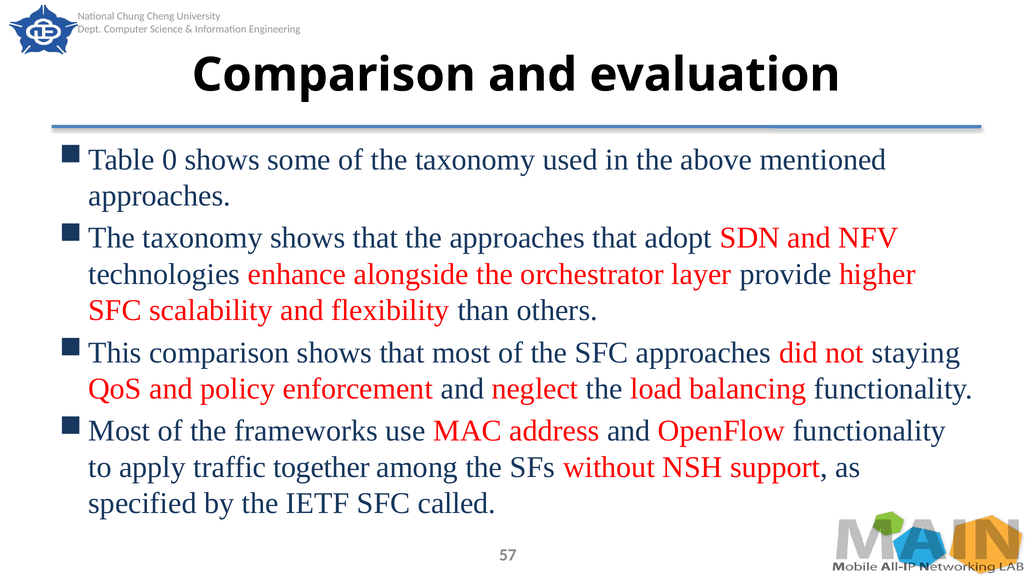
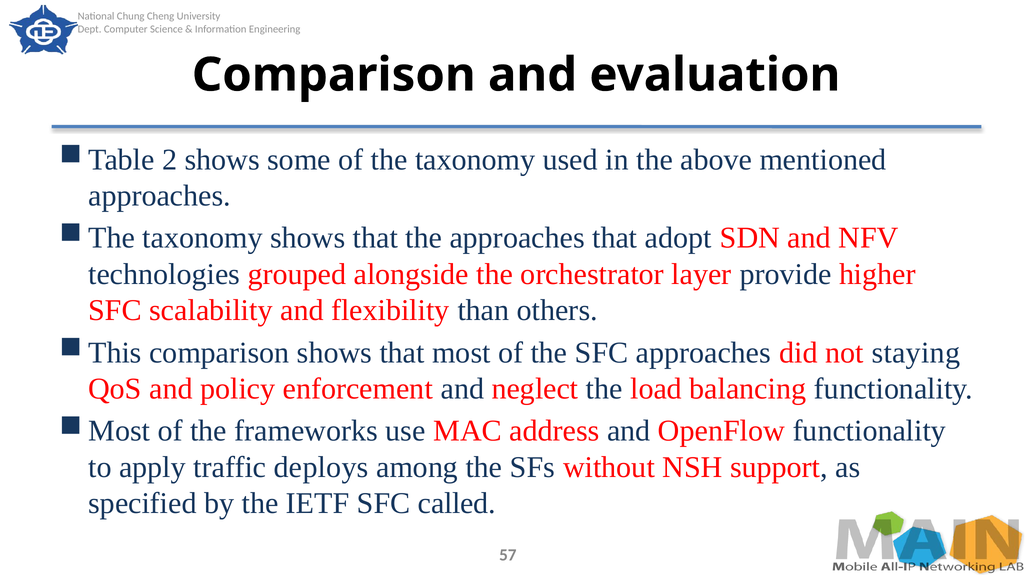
0: 0 -> 2 (170, 160)
enhance: enhance -> grouped (297, 274)
together: together -> deploys (321, 467)
